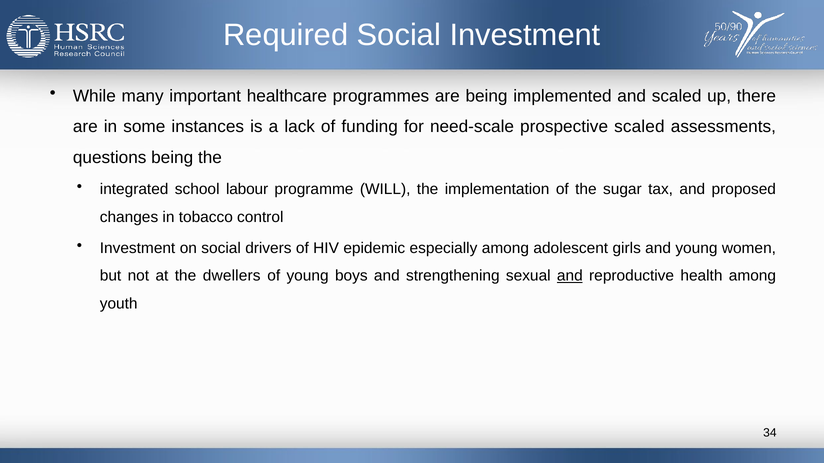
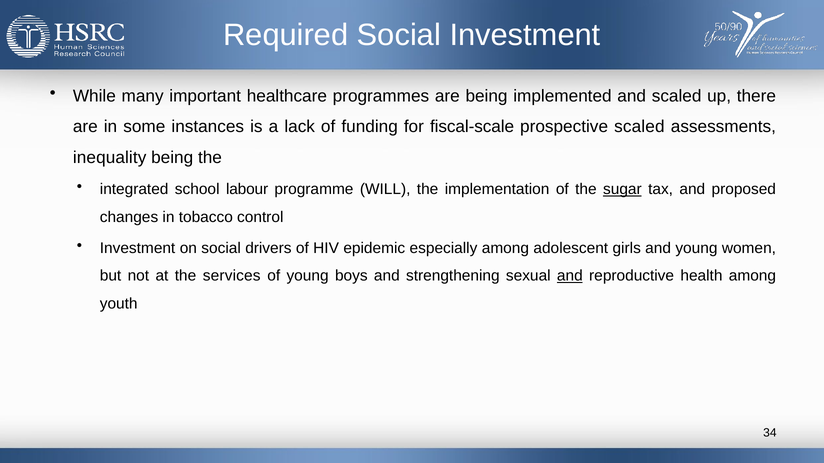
need-scale: need-scale -> fiscal-scale (472, 127)
questions: questions -> inequality (110, 158)
sugar underline: none -> present (622, 190)
dwellers: dwellers -> services (232, 276)
